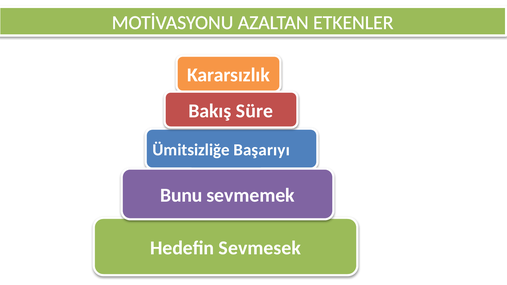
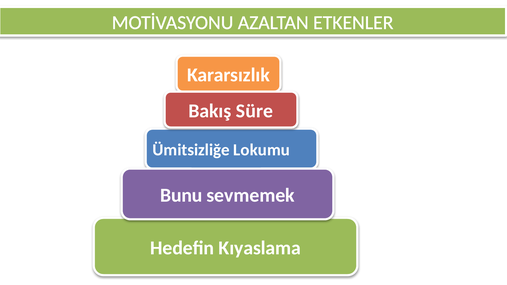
Başarıyı: Başarıyı -> Lokumu (262, 150)
Sevmesek: Sevmesek -> Kıyaslama (260, 248)
